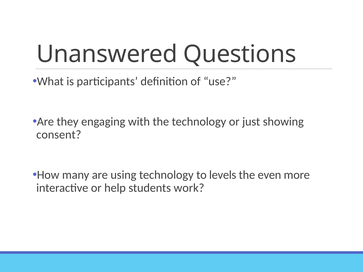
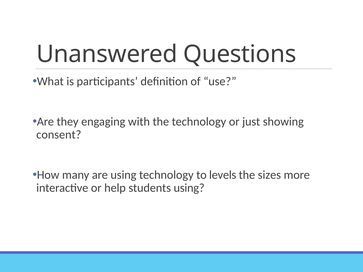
even: even -> sizes (269, 175)
students work: work -> using (189, 188)
